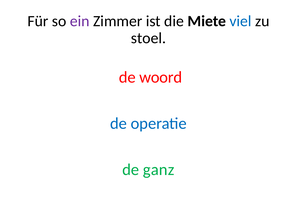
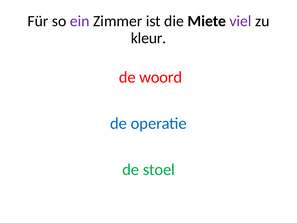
viel colour: blue -> purple (241, 21)
stoel: stoel -> kleur (149, 38)
ganz: ganz -> stoel (159, 169)
